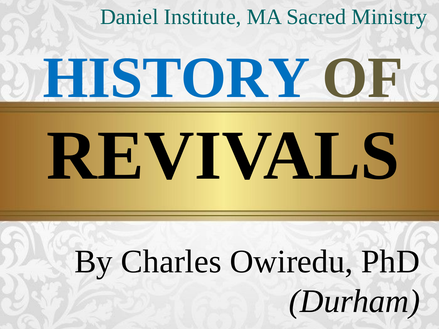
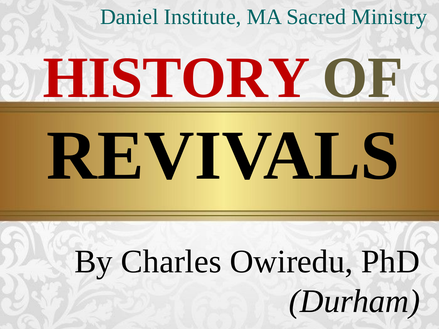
HISTORY colour: blue -> red (176, 78)
